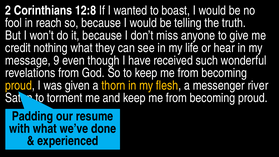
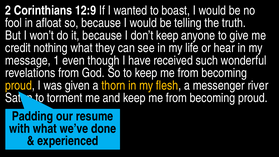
12:8: 12:8 -> 12:9 (86, 10)
reach: reach -> afloat (49, 23)
don’t miss: miss -> keep (167, 35)
9: 9 -> 1 (56, 60)
